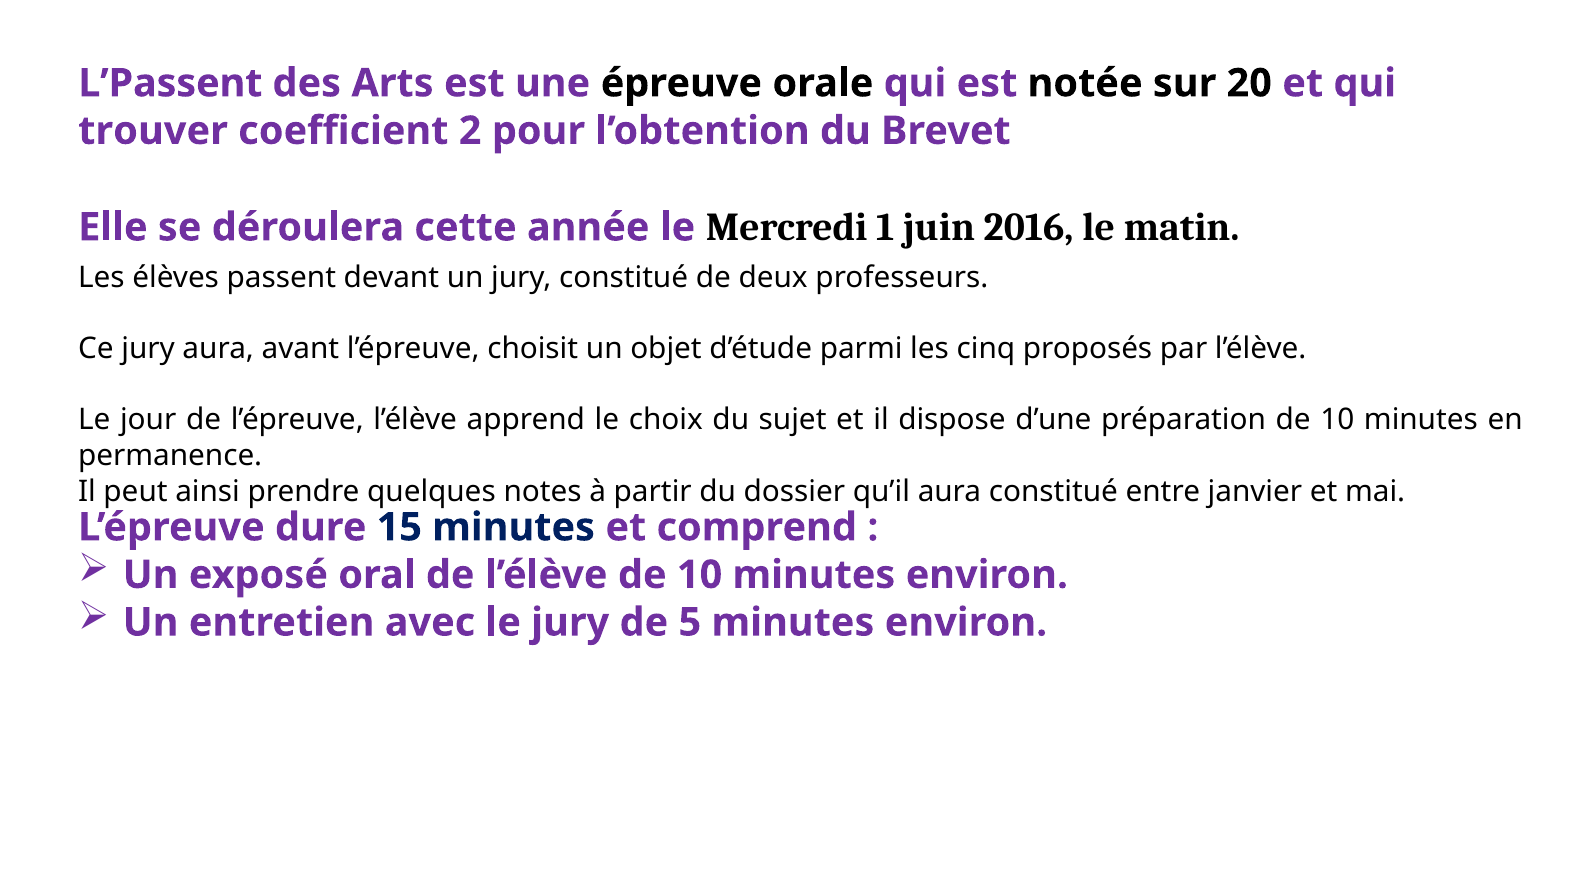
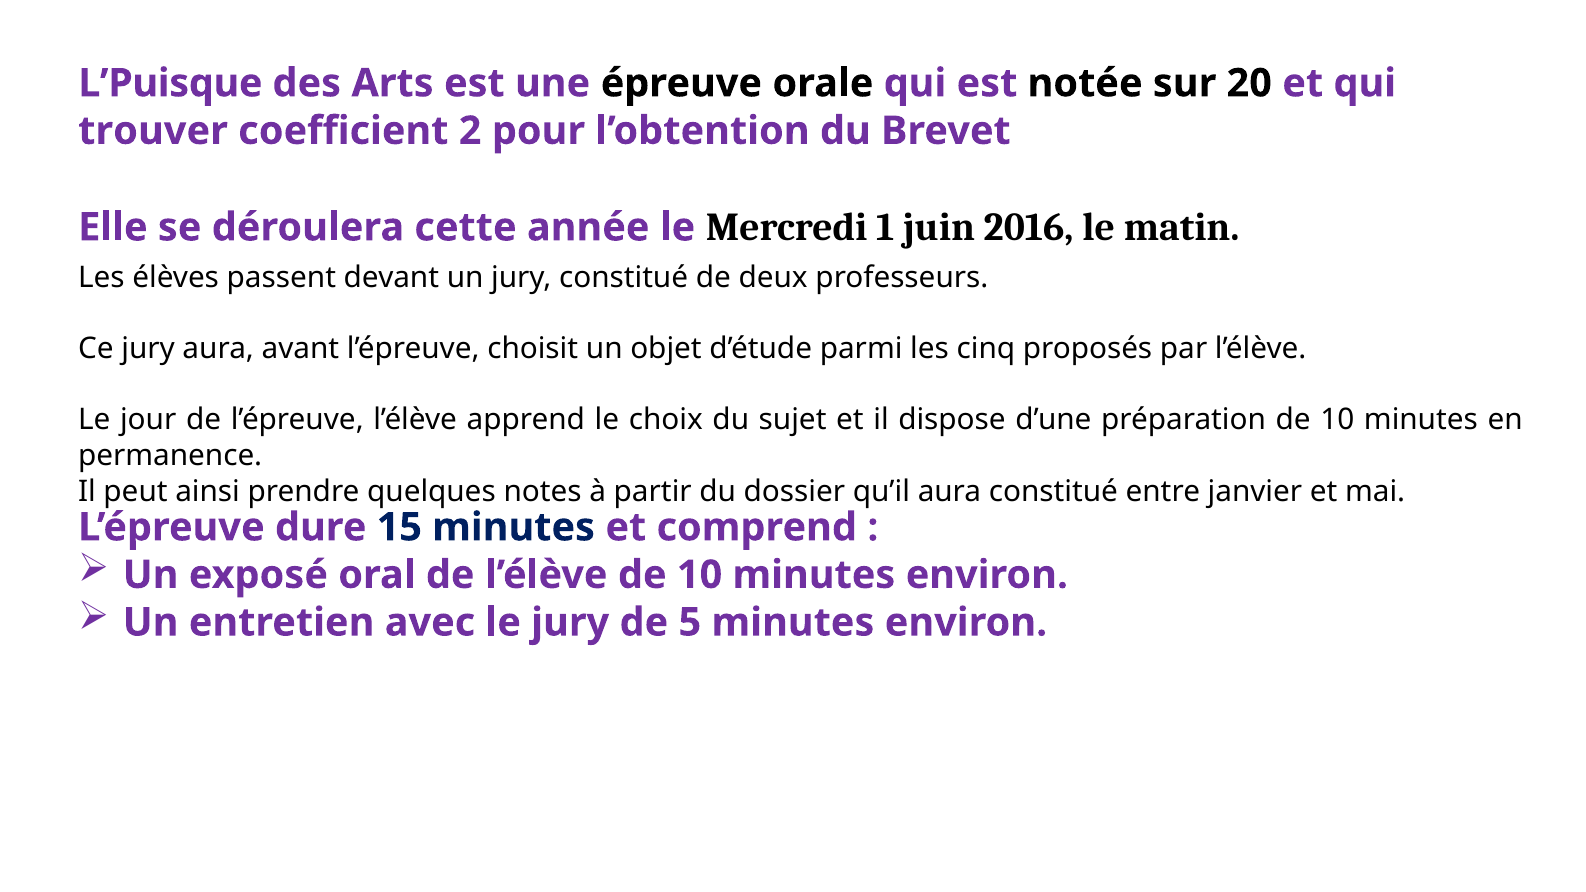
L’Passent: L’Passent -> L’Puisque (170, 83)
